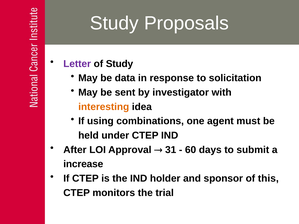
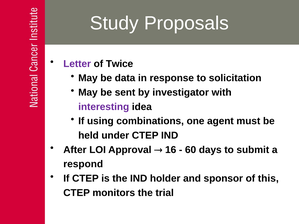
of Study: Study -> Twice (119, 64)
interesting colour: orange -> purple (104, 107)
31: 31 -> 16 (171, 150)
increase: increase -> respond (83, 164)
